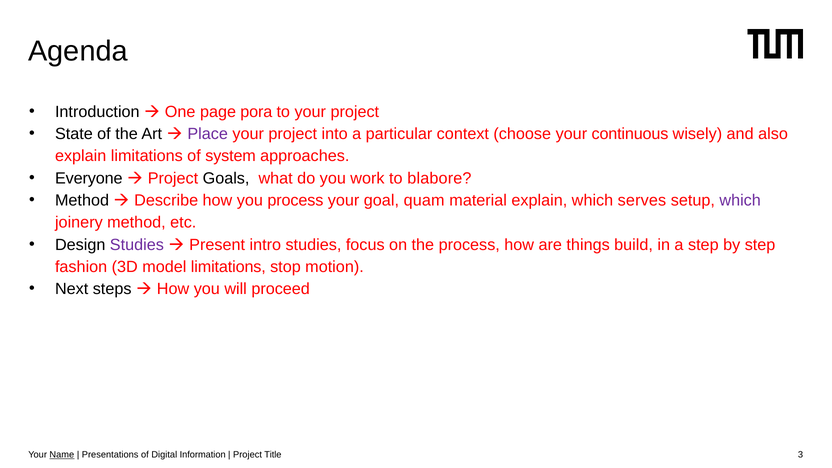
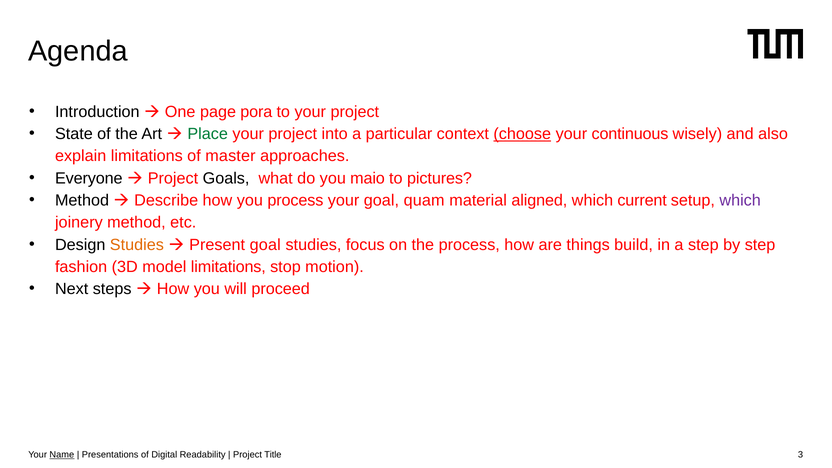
Place colour: purple -> green (208, 134)
choose underline: none -> present (522, 134)
system: system -> master (230, 156)
work: work -> maio (368, 178)
blabore: blabore -> pictures (440, 178)
material explain: explain -> aligned (539, 200)
serves: serves -> current (642, 200)
Studies colour: purple -> orange (137, 245)
Present intro: intro -> goal (265, 245)
Information: Information -> Readability (203, 455)
